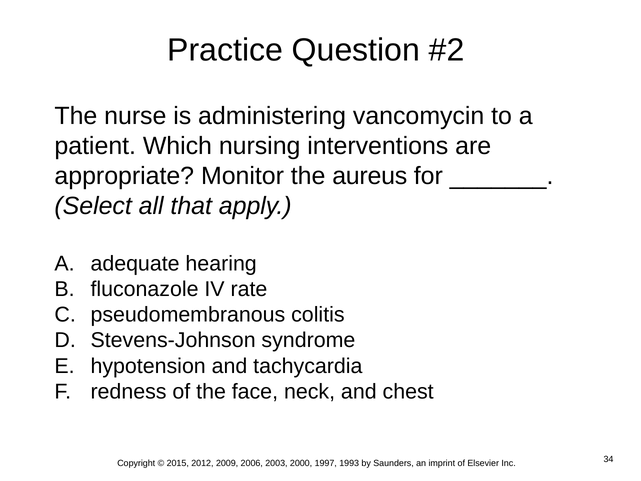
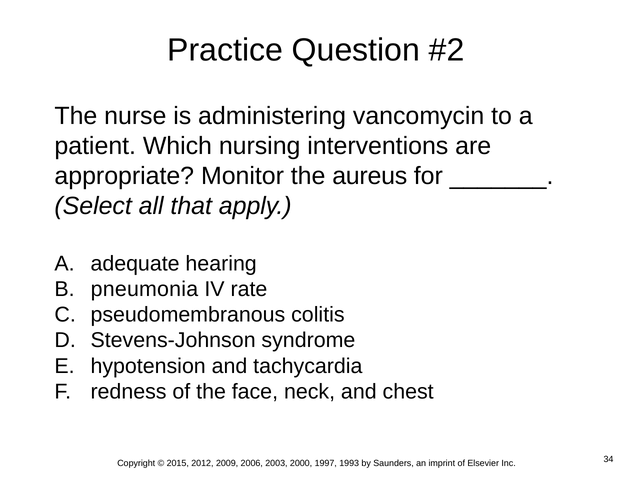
fluconazole: fluconazole -> pneumonia (144, 289)
